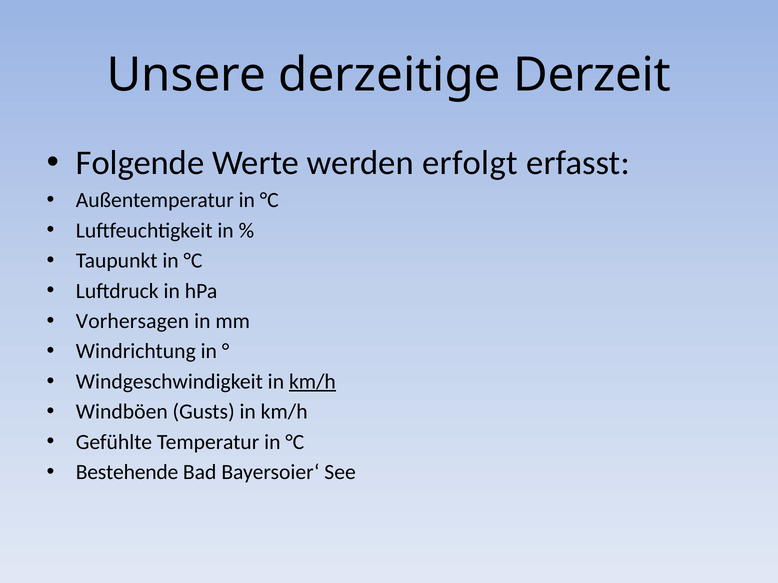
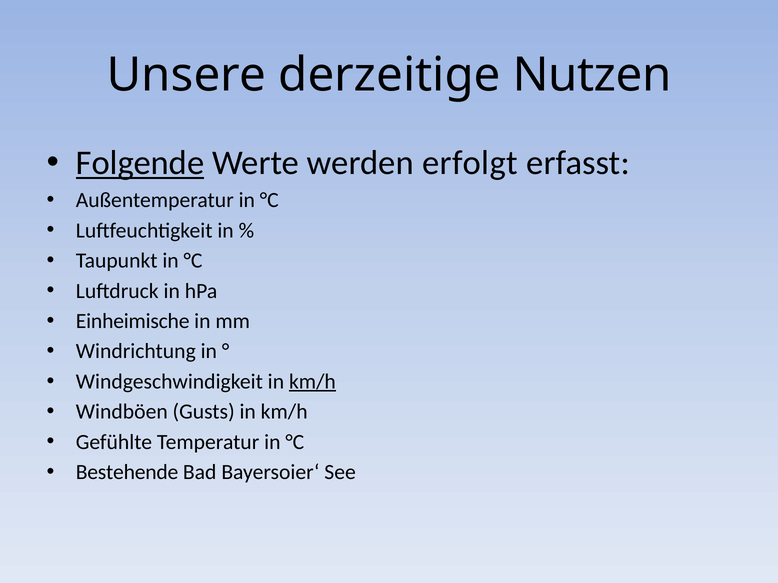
Derzeit: Derzeit -> Nutzen (592, 75)
Folgende underline: none -> present (140, 163)
Vorhersagen: Vorhersagen -> Einheimische (133, 321)
